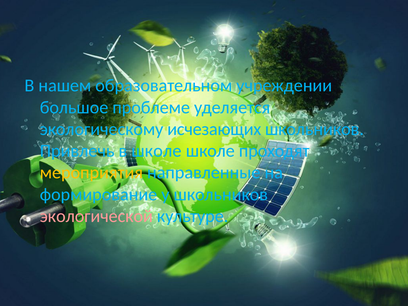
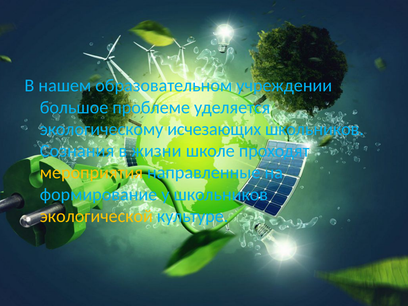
Привлечь: Привлечь -> Сознания (77, 151)
в школе: школе -> жизни (156, 151)
экологической colour: pink -> yellow (96, 216)
